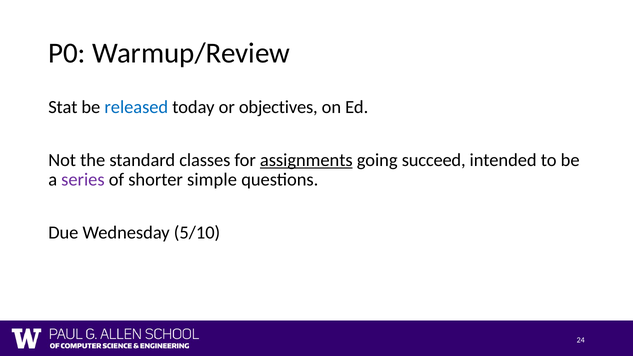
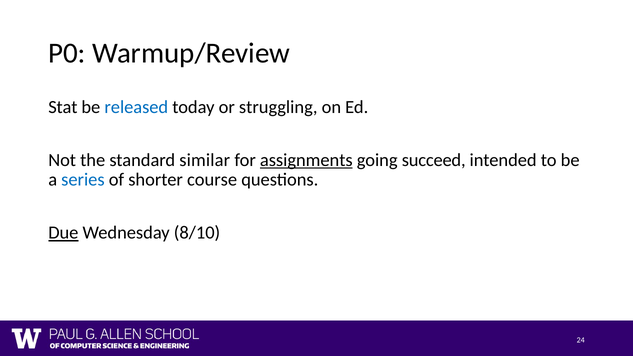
objectives: objectives -> struggling (278, 107)
classes: classes -> similar (205, 160)
series colour: purple -> blue (83, 180)
simple: simple -> course (212, 180)
Due underline: none -> present (63, 233)
5/10: 5/10 -> 8/10 (197, 233)
